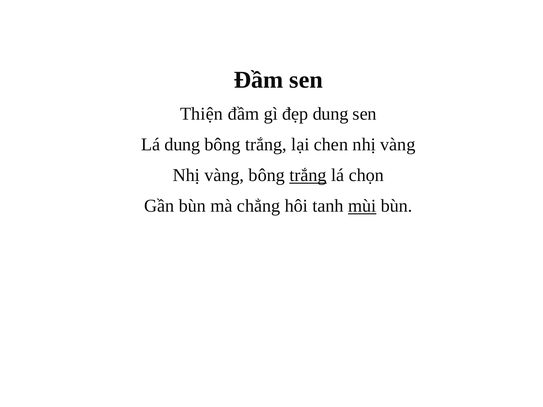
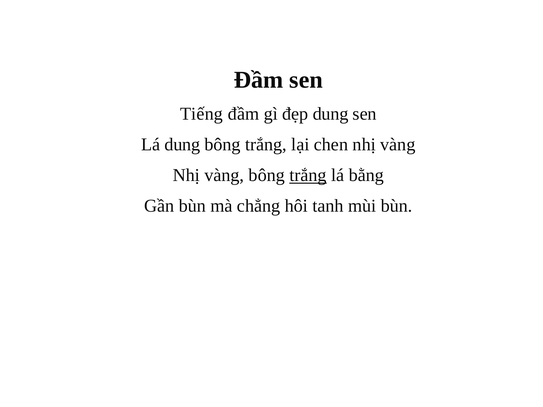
Thiện: Thiện -> Tiếng (202, 114)
chọn: chọn -> bằng (366, 175)
mùi underline: present -> none (362, 206)
